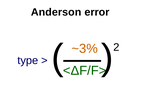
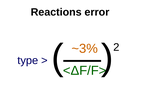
Anderson: Anderson -> Reactions (56, 12)
